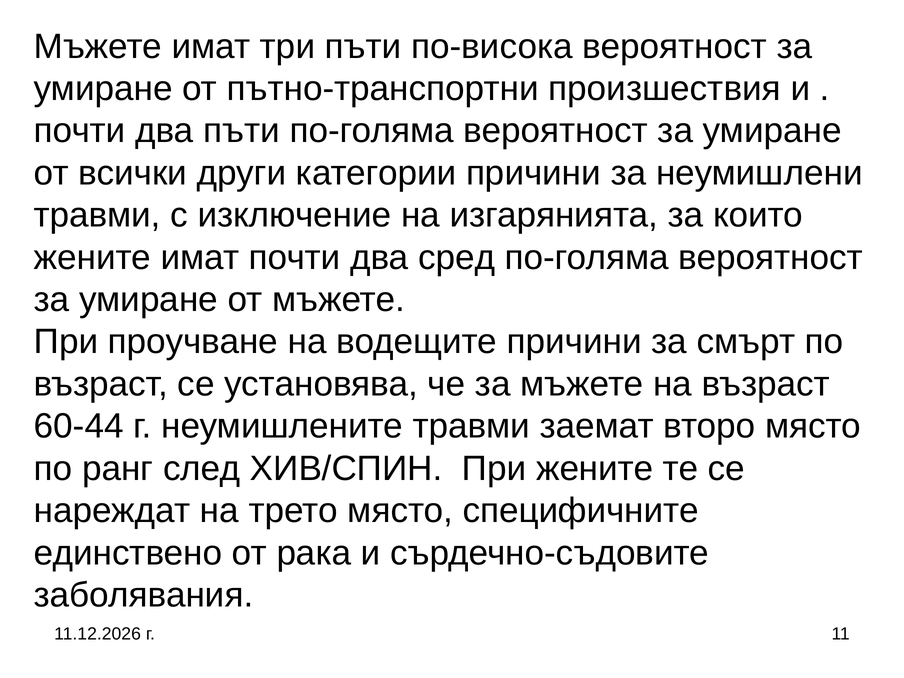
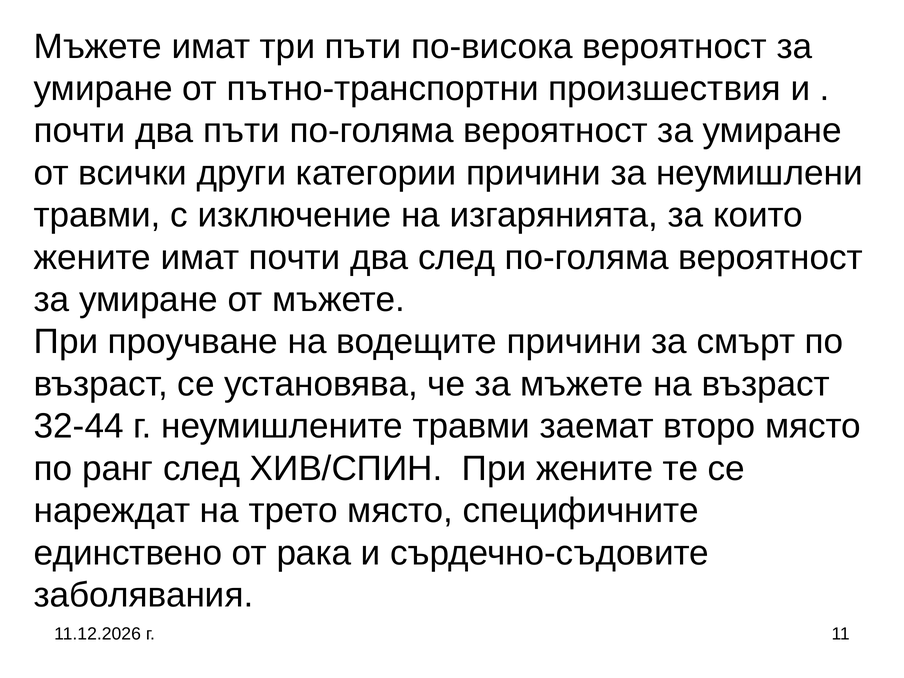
два сред: сред -> след (457, 257)
60-44: 60-44 -> 32-44 (79, 426)
